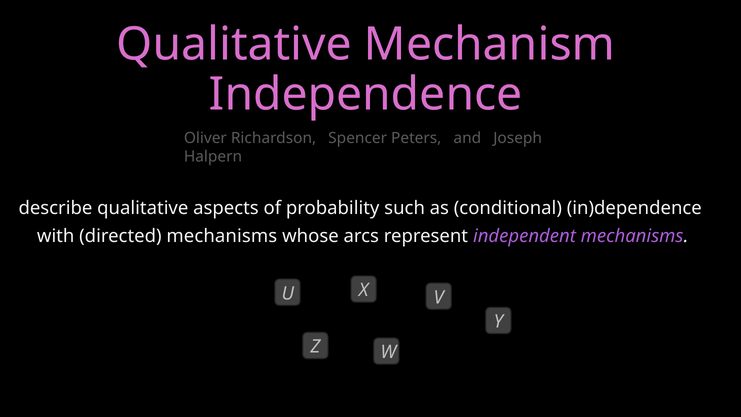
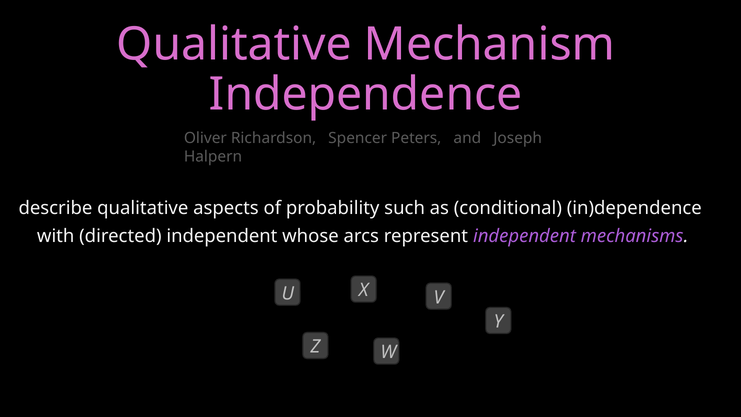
directed mechanisms: mechanisms -> independent (222, 236)
